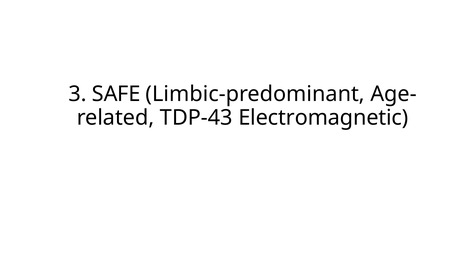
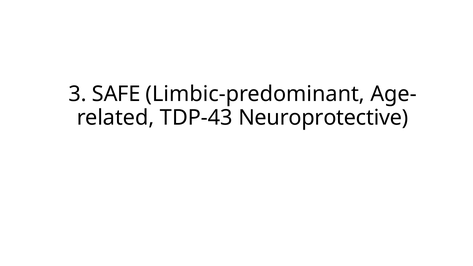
Electromagnetic: Electromagnetic -> Neuroprotective (323, 118)
